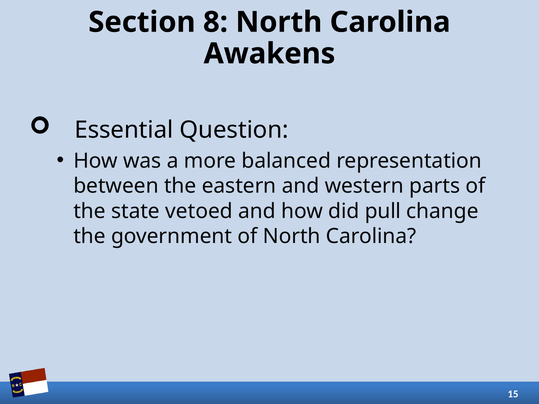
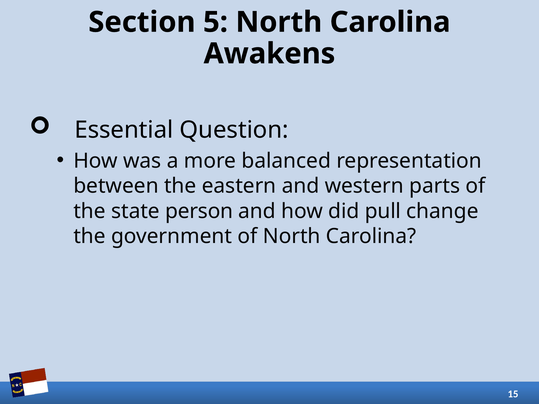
8: 8 -> 5 (215, 22)
vetoed: vetoed -> person (199, 211)
